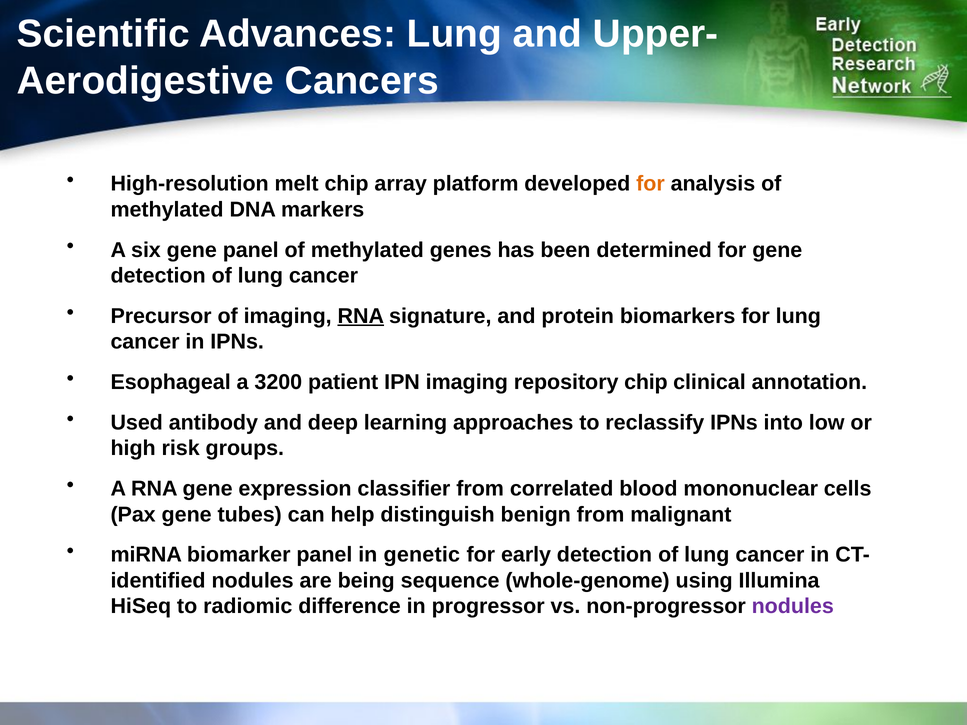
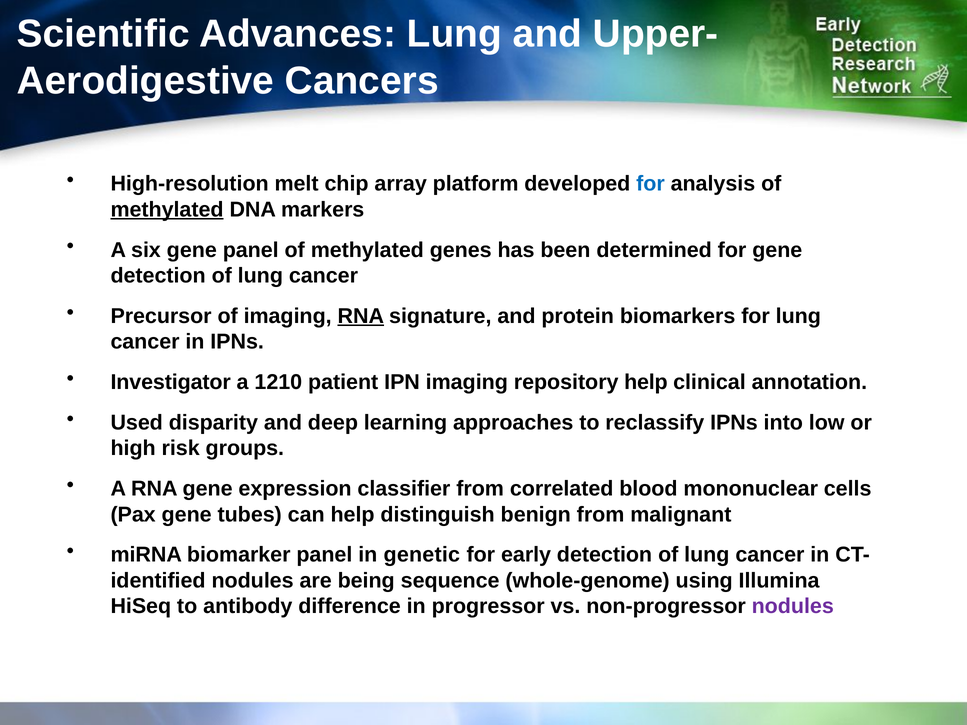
for colour: orange -> blue (650, 184)
methylated underline: none -> present (167, 210)
Esophageal: Esophageal -> Investigator (171, 382)
3200: 3200 -> 1210 (278, 382)
repository chip: chip -> help (646, 382)
antibody: antibody -> disparity (213, 423)
radiomic: radiomic -> antibody (248, 607)
